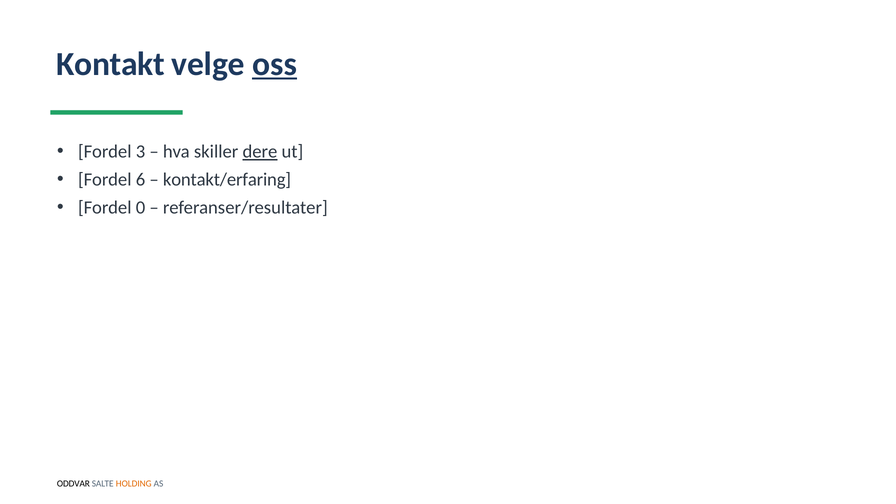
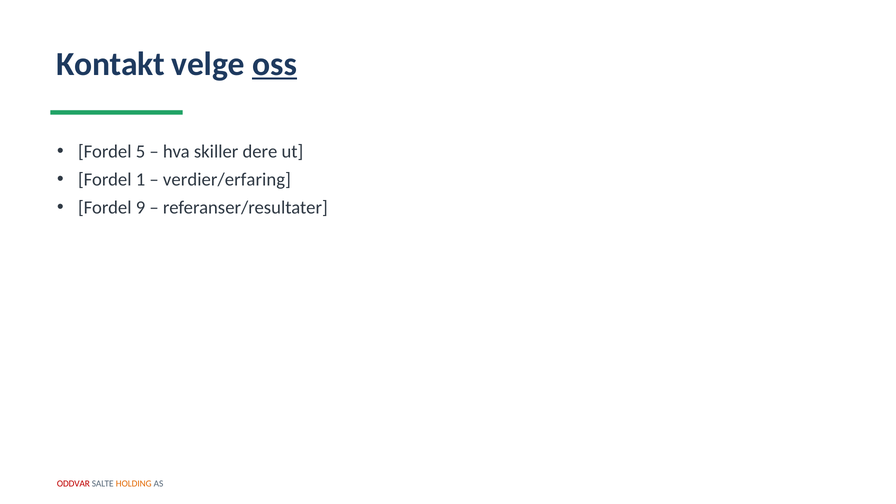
3: 3 -> 5 (141, 152)
dere underline: present -> none (260, 152)
6: 6 -> 1 (141, 180)
kontakt/erfaring: kontakt/erfaring -> verdier/erfaring (227, 180)
0: 0 -> 9 (141, 208)
ODDVAR colour: black -> red (73, 484)
